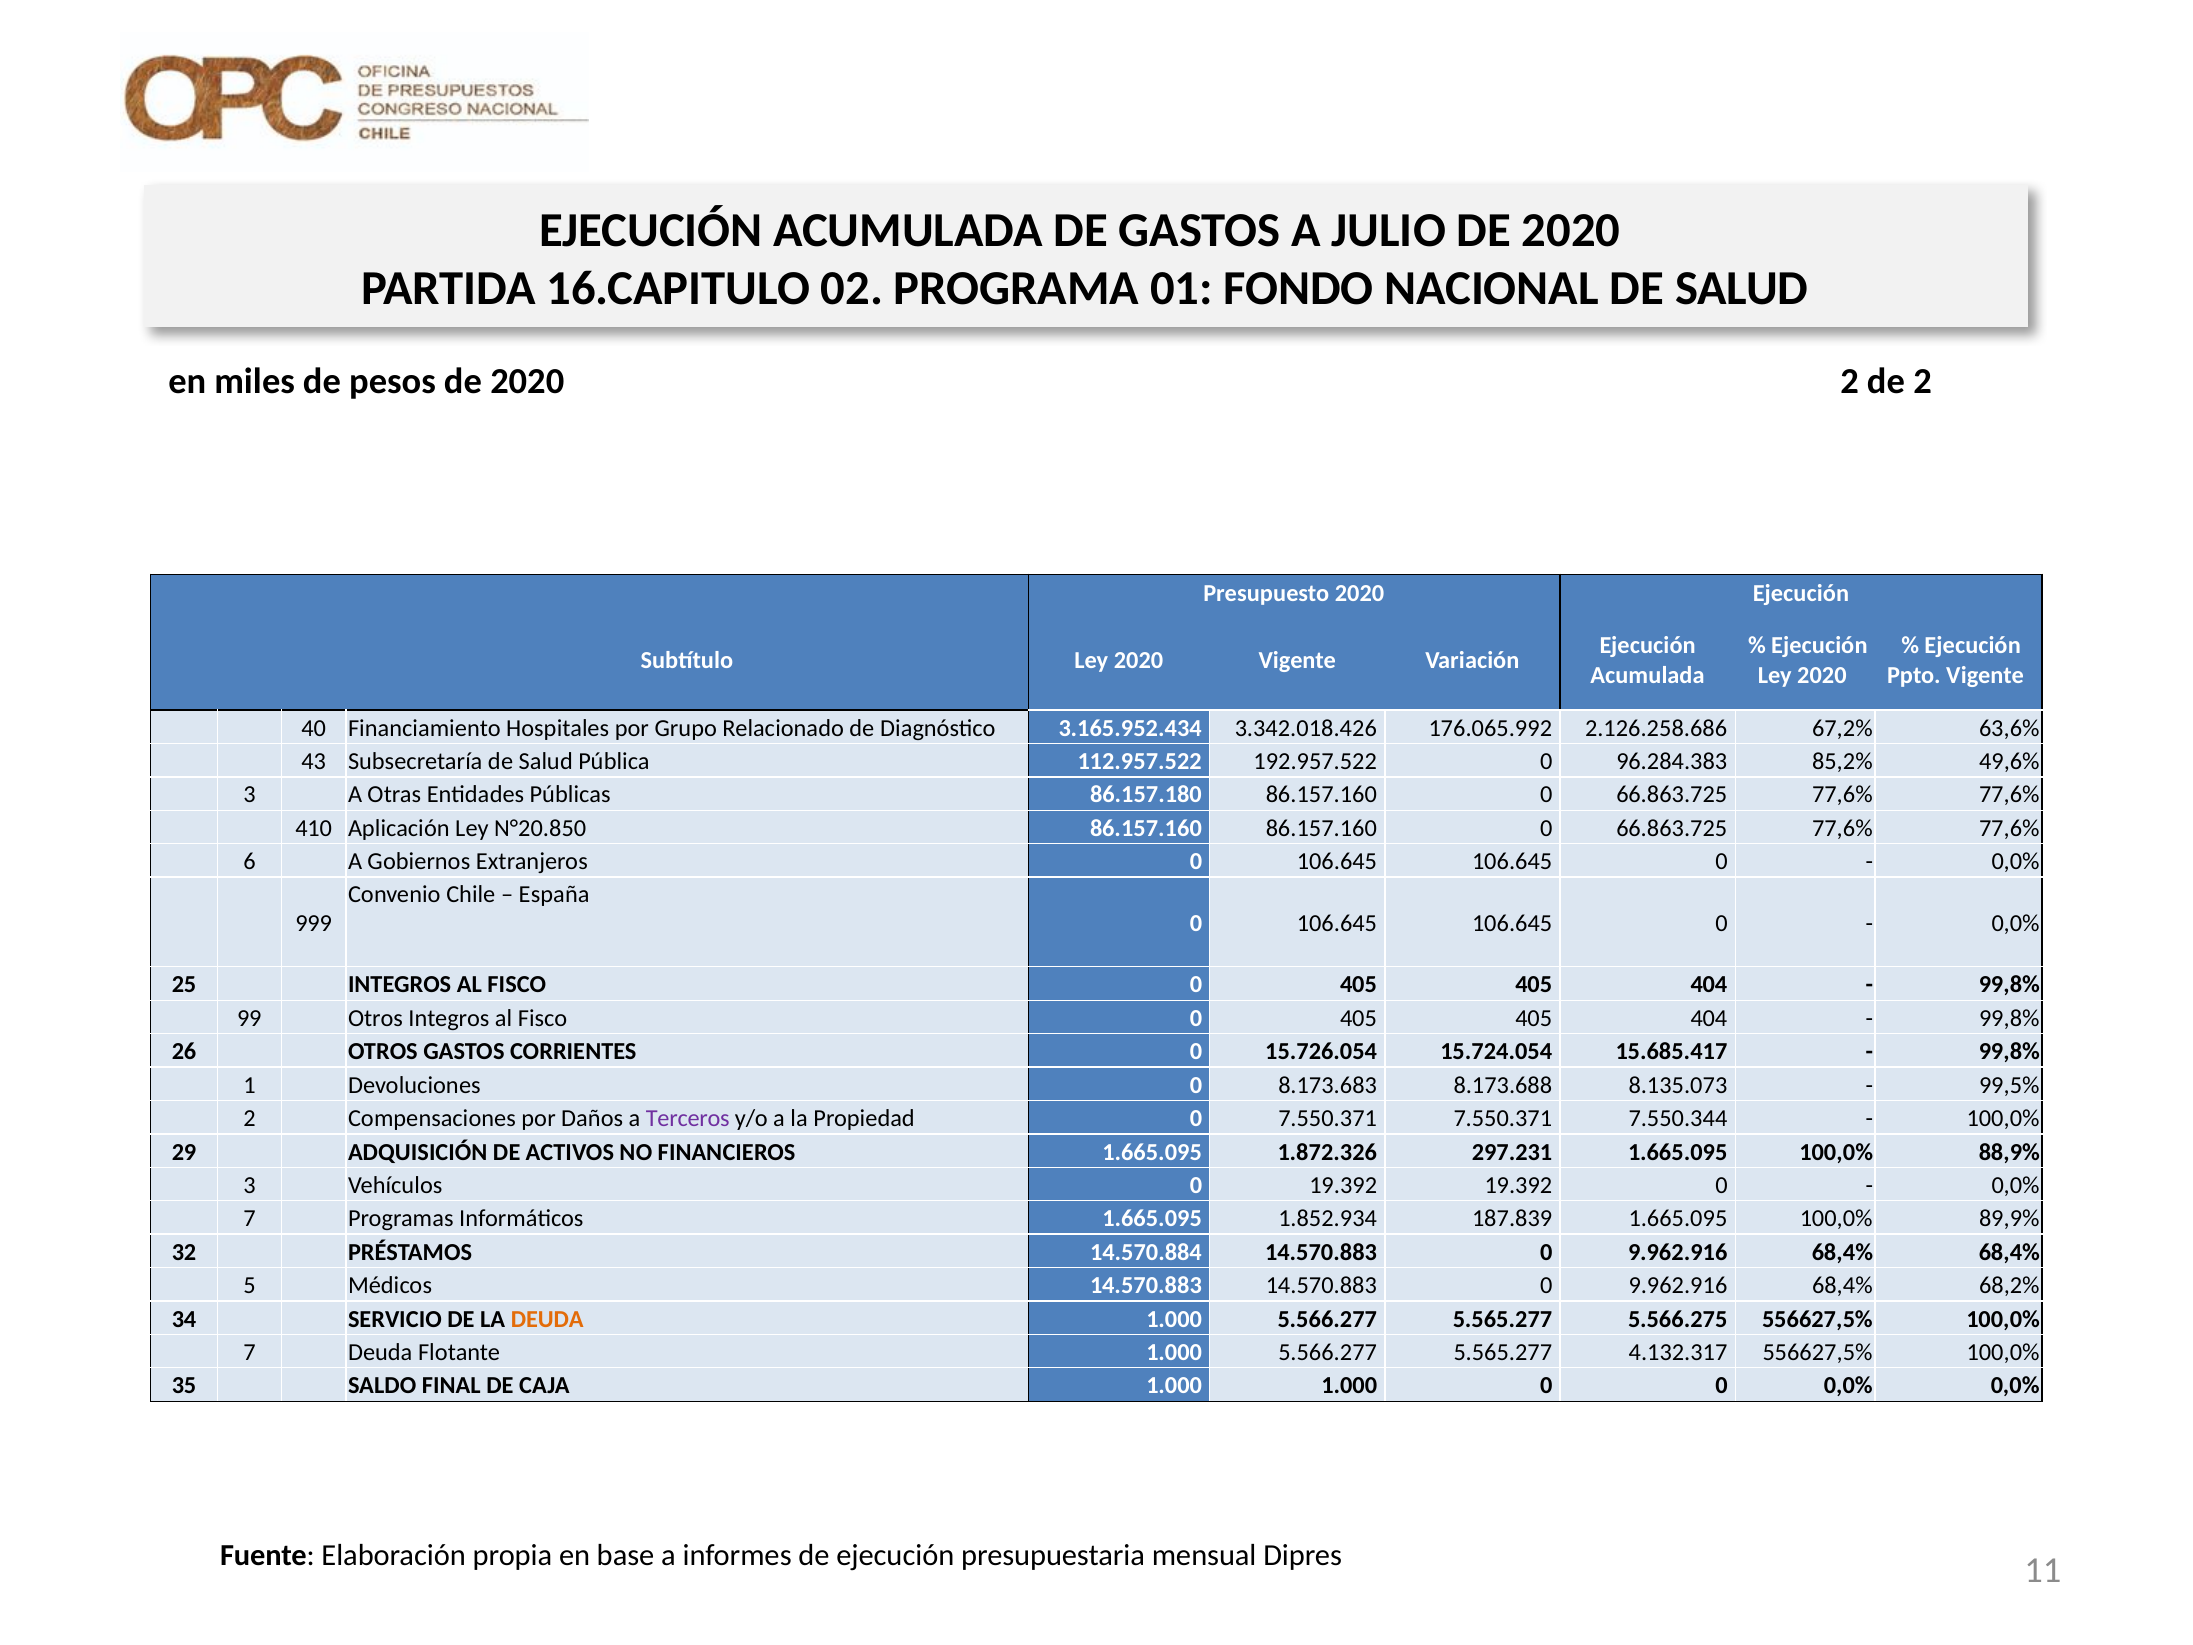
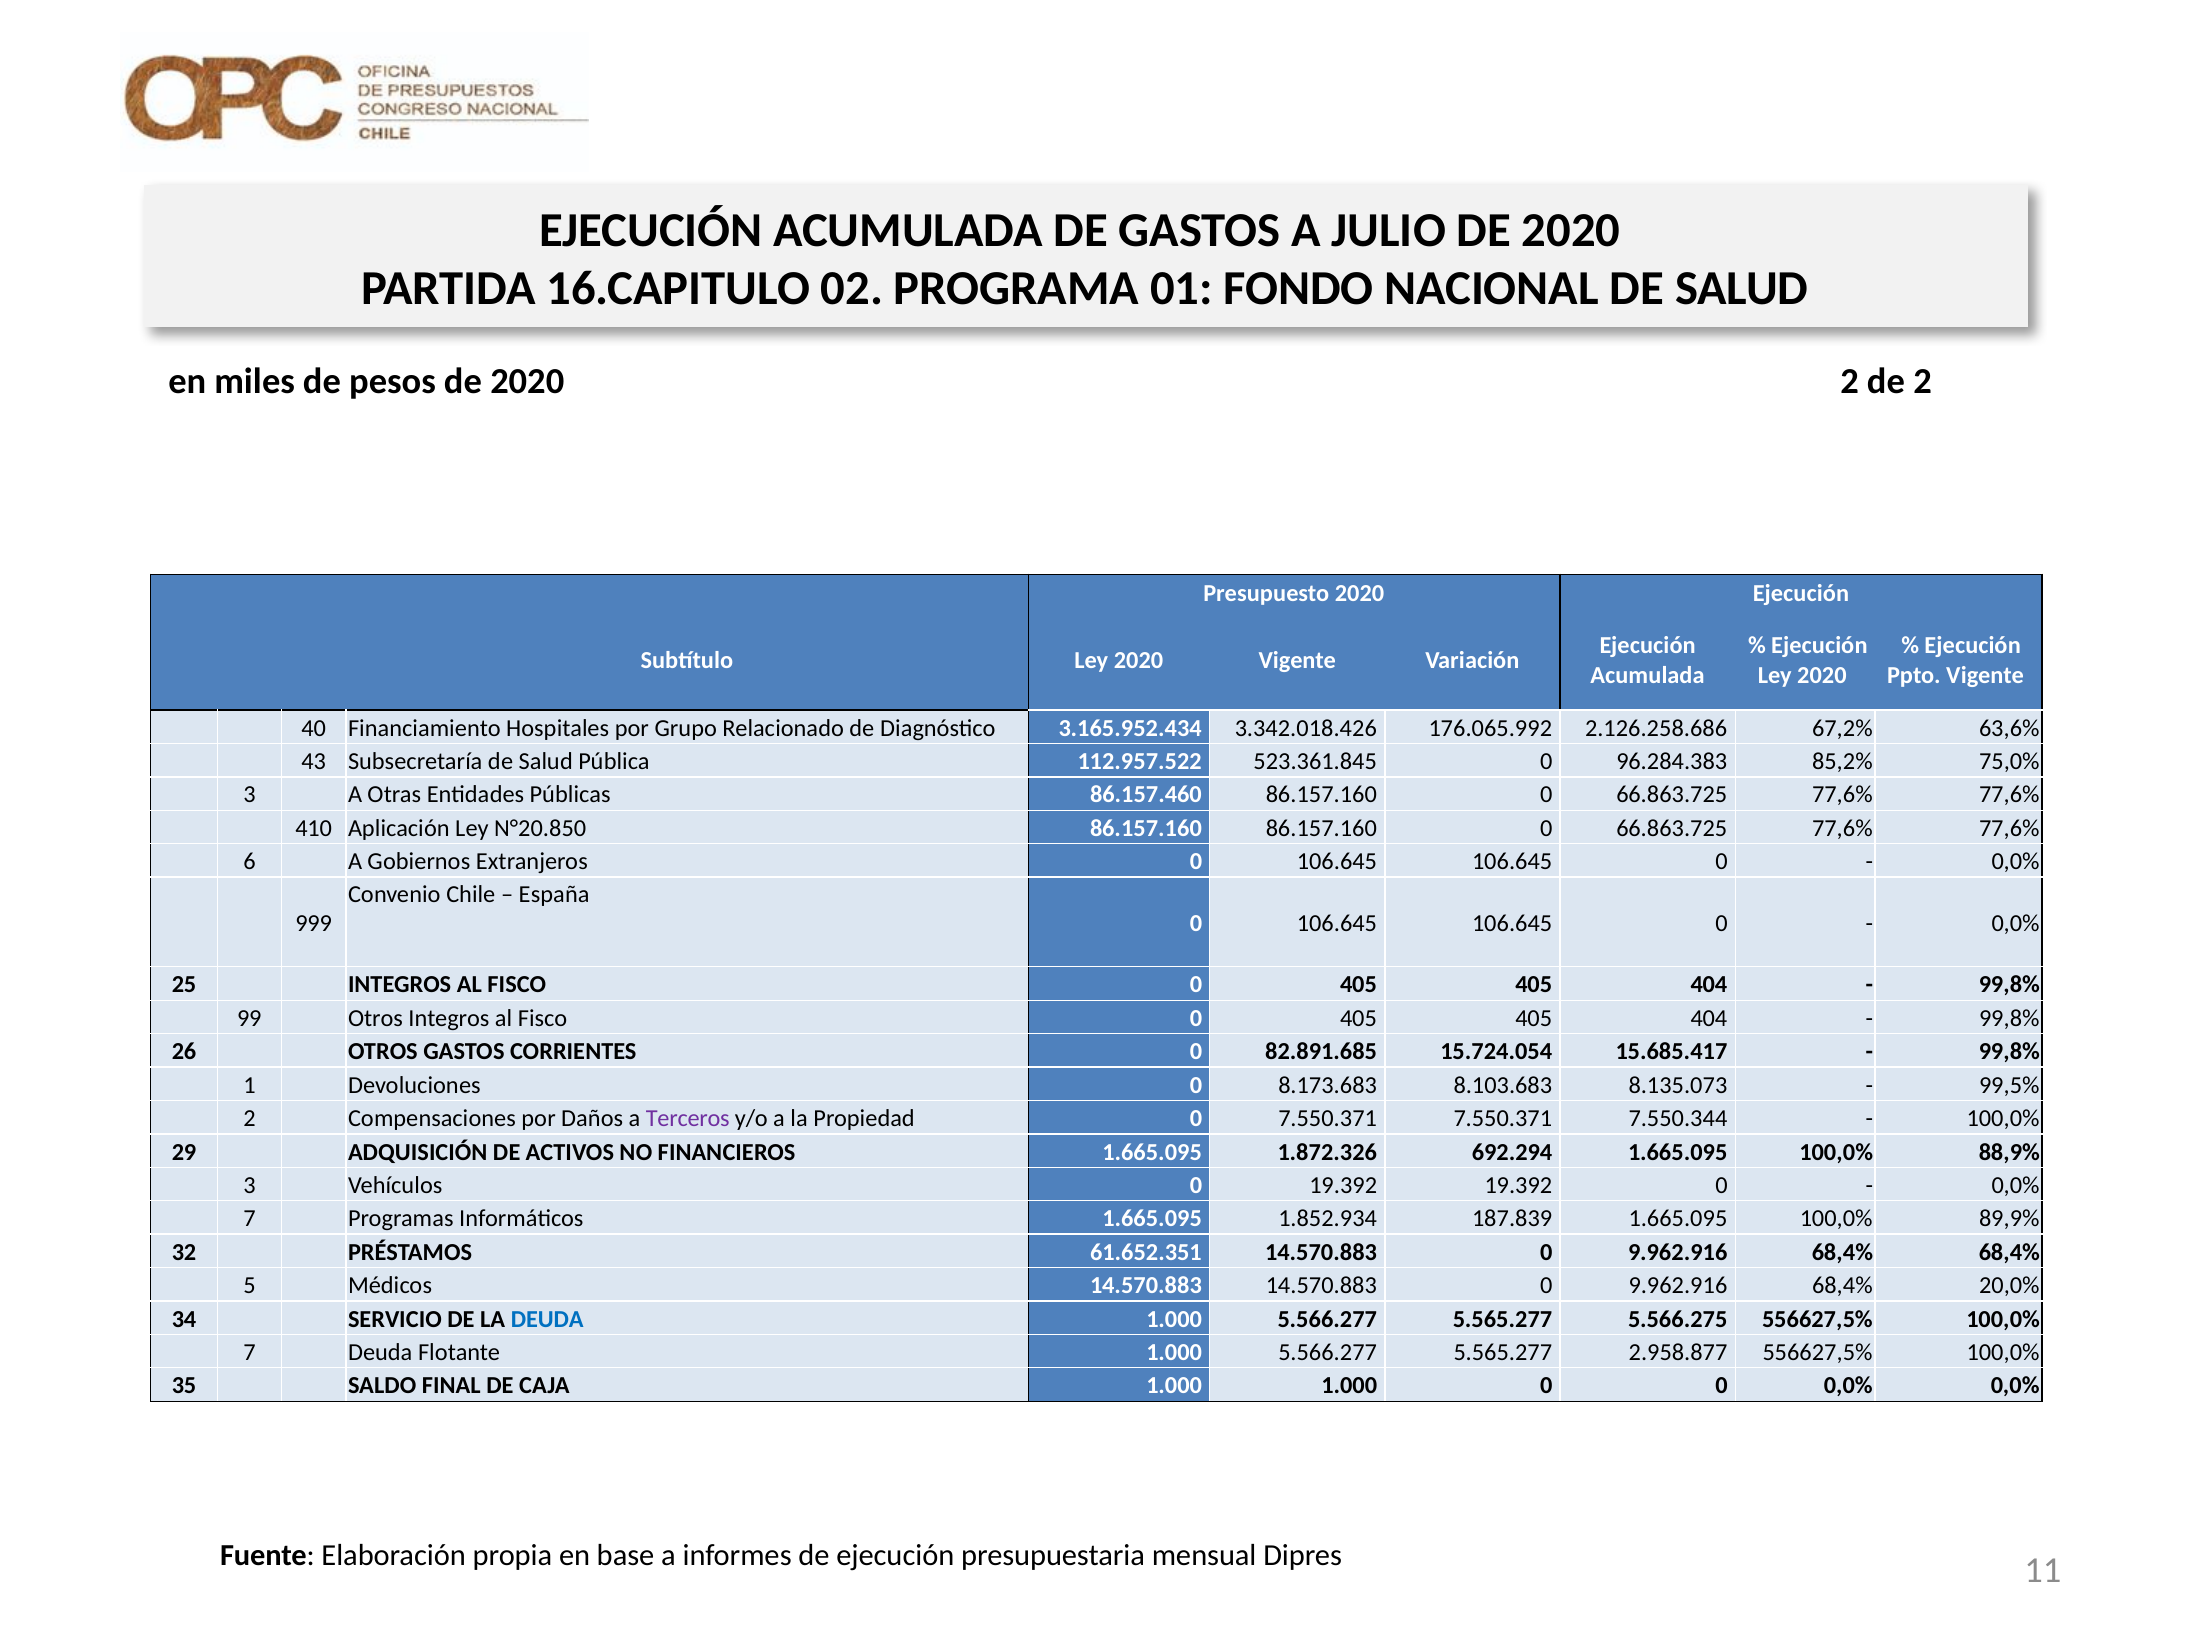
192.957.522: 192.957.522 -> 523.361.845 (1315, 761)
49,6%: 49,6% -> 75,0% (2009, 761)
86.157.180: 86.157.180 -> 86.157.460 (1146, 795)
15.726.054: 15.726.054 -> 82.891.685 (1321, 1052)
8.173.688: 8.173.688 -> 8.103.683 (1503, 1085)
297.231: 297.231 -> 692.294 (1512, 1152)
14.570.884: 14.570.884 -> 61.652.351 (1146, 1252)
68,2%: 68,2% -> 20,0% (2009, 1285)
DEUDA colour: orange -> blue (547, 1319)
4.132.317: 4.132.317 -> 2.958.877 (1678, 1352)
